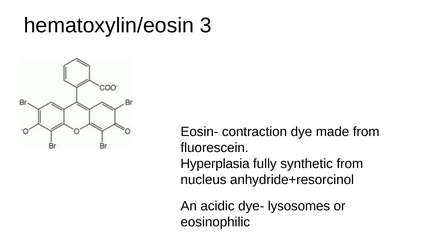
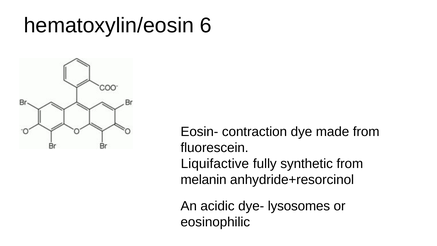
3: 3 -> 6 (206, 26)
Hyperplasia: Hyperplasia -> Liquifactive (215, 164)
nucleus: nucleus -> melanin (204, 180)
